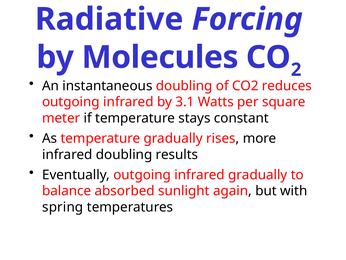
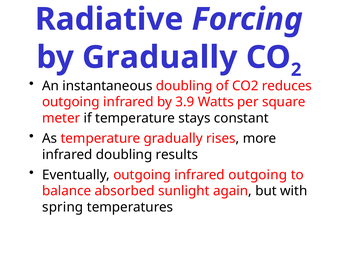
by Molecules: Molecules -> Gradually (160, 57)
3.1: 3.1 -> 3.9 (185, 102)
infrared gradually: gradually -> outgoing (258, 174)
